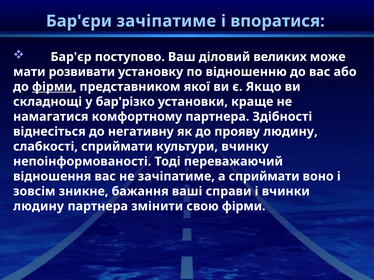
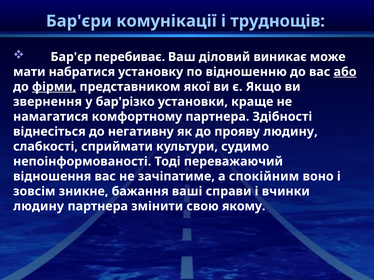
Бар'єри зачіпатиме: зачіпатиме -> комунікації (166, 21)
впоратися: впоратися -> труднощів (278, 21)
поступово: поступово -> перебиває (130, 57)
великих: великих -> виникає (280, 57)
розвивати: розвивати -> набратися (82, 72)
або underline: none -> present (345, 72)
складнощі: складнощі -> звернення (48, 102)
вчинку: вчинку -> судимо (245, 147)
а сприймати: сприймати -> спокійним (264, 177)
свою фірми: фірми -> якому (244, 207)
